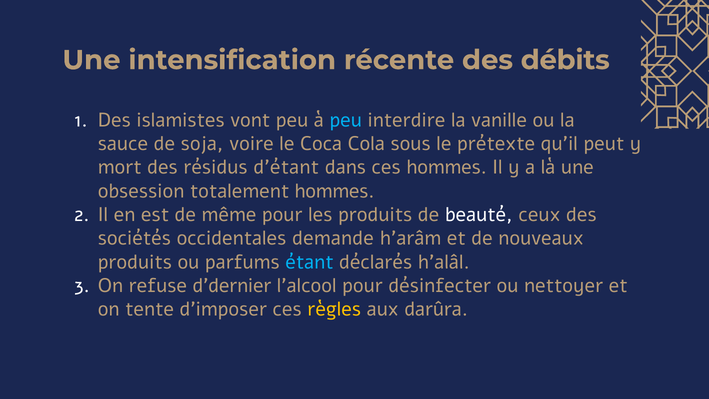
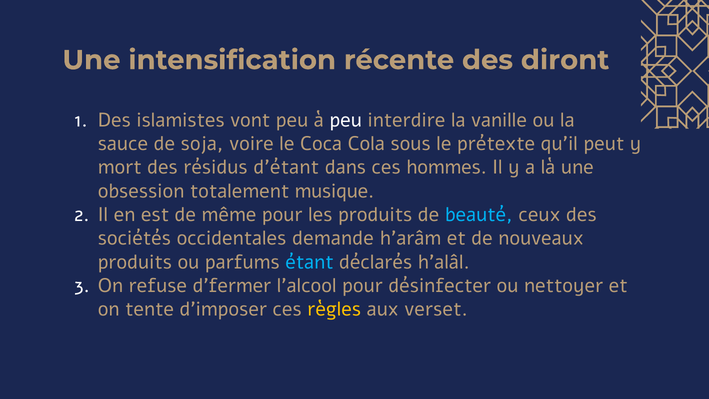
débits: débits -> diront (565, 60)
peu colour: light blue -> white (346, 120)
totalement hommes: hommes -> musique (334, 191)
beauté colour: white -> light blue (479, 215)
d’dernier: d’dernier -> d’fermer (232, 286)
darûra: darûra -> verset (436, 309)
